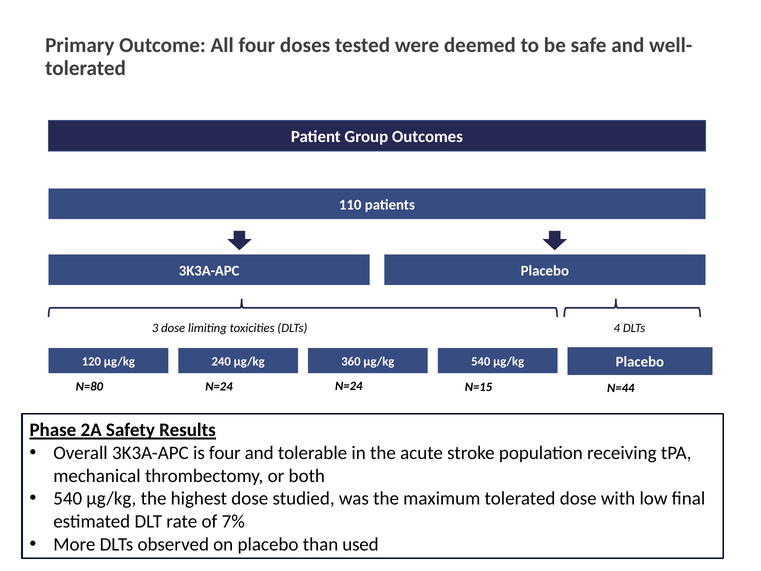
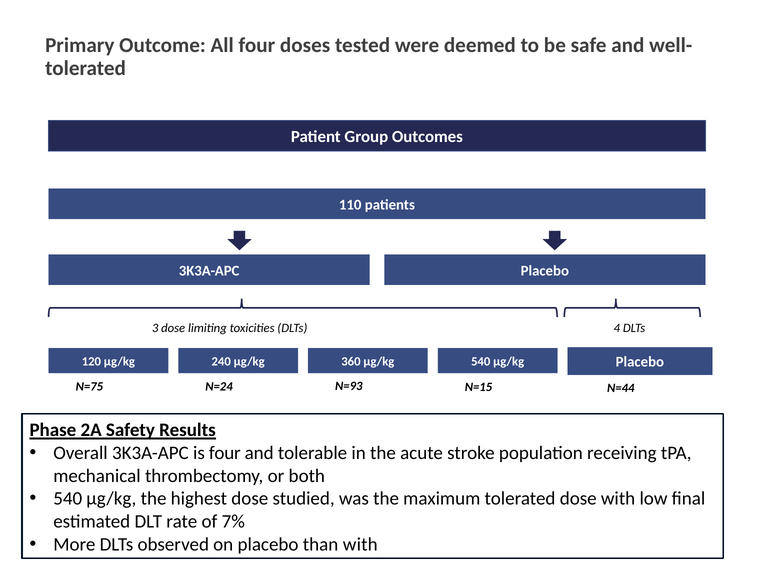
N=80: N=80 -> N=75 (89, 387)
N=24 N=24: N=24 -> N=93 (349, 386)
than used: used -> with (360, 544)
